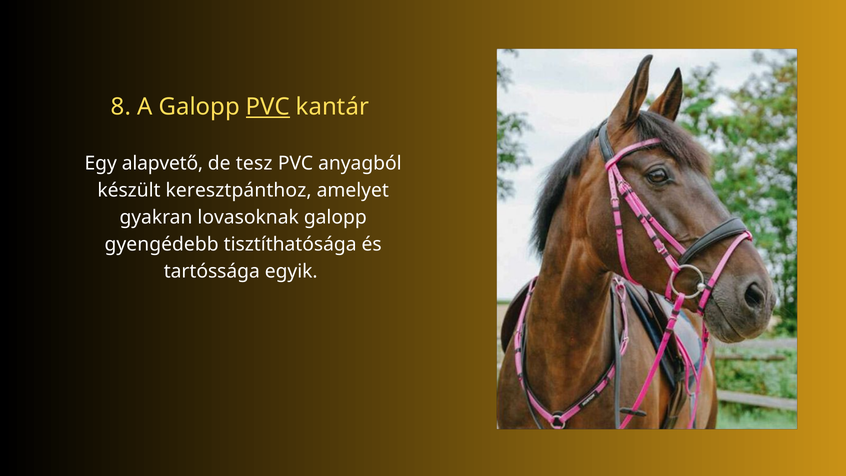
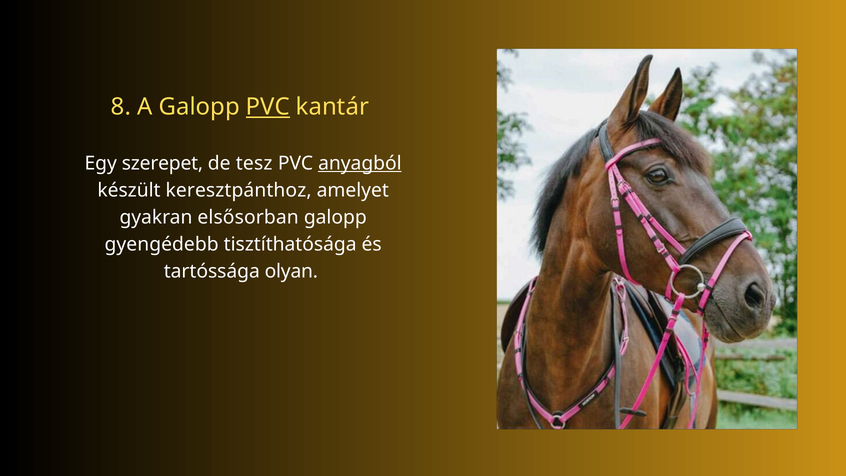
alapvető: alapvető -> szerepet (162, 163)
anyagból underline: none -> present (360, 163)
lovasoknak: lovasoknak -> elsősorban (248, 217)
egyik: egyik -> olyan (291, 271)
